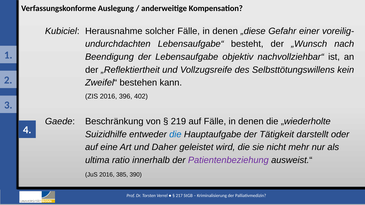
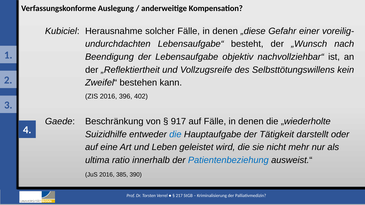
219: 219 -> 917 (178, 122)
Daher: Daher -> Leben (164, 147)
Patientenbeziehung colour: purple -> blue (228, 160)
